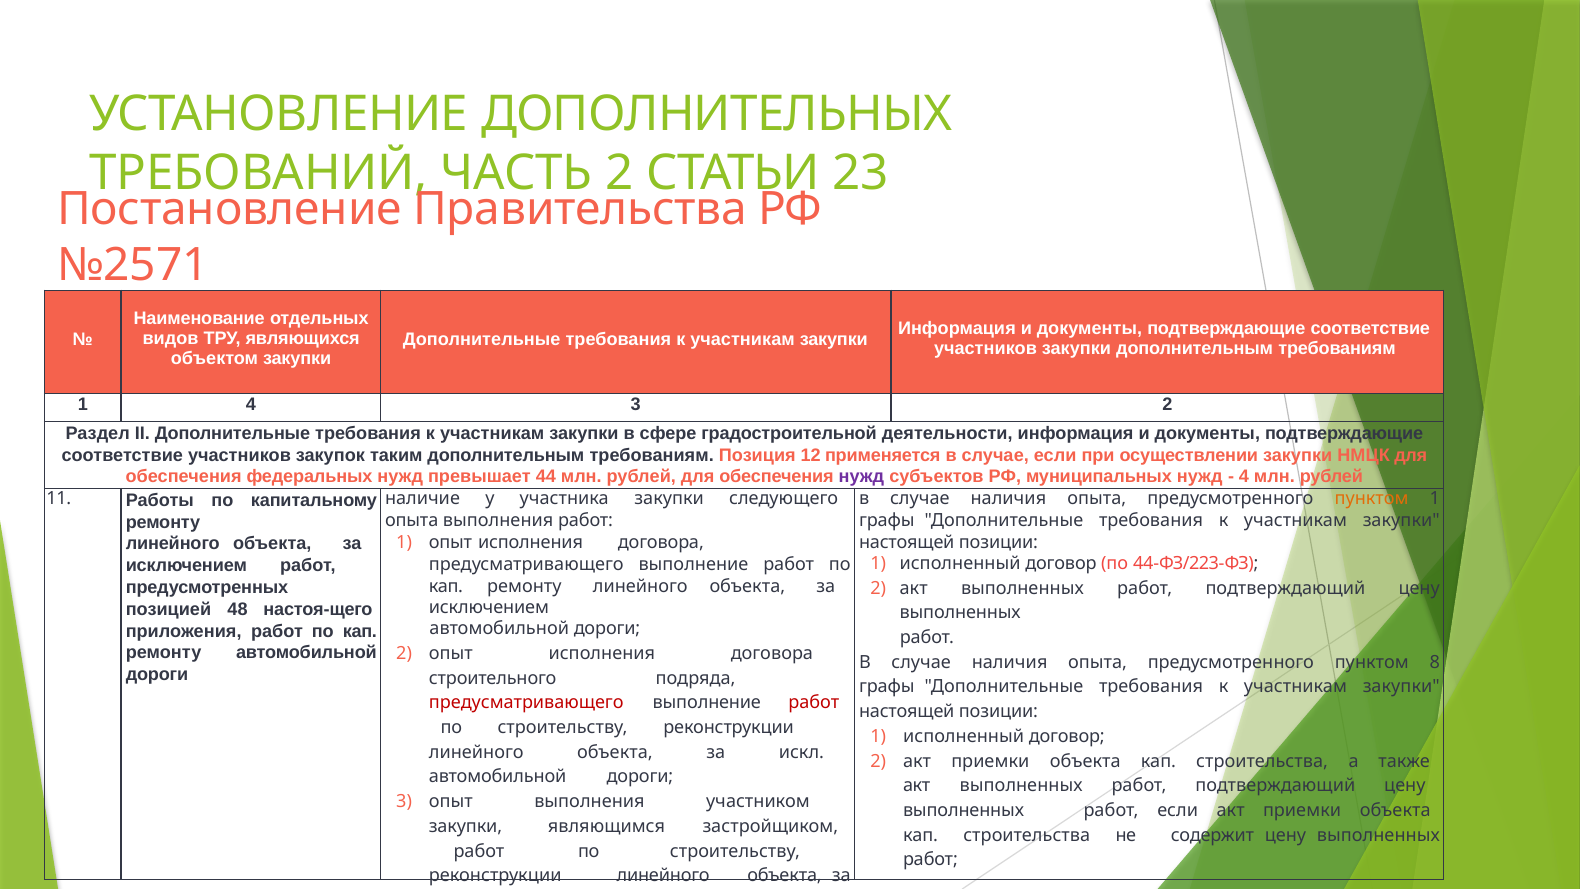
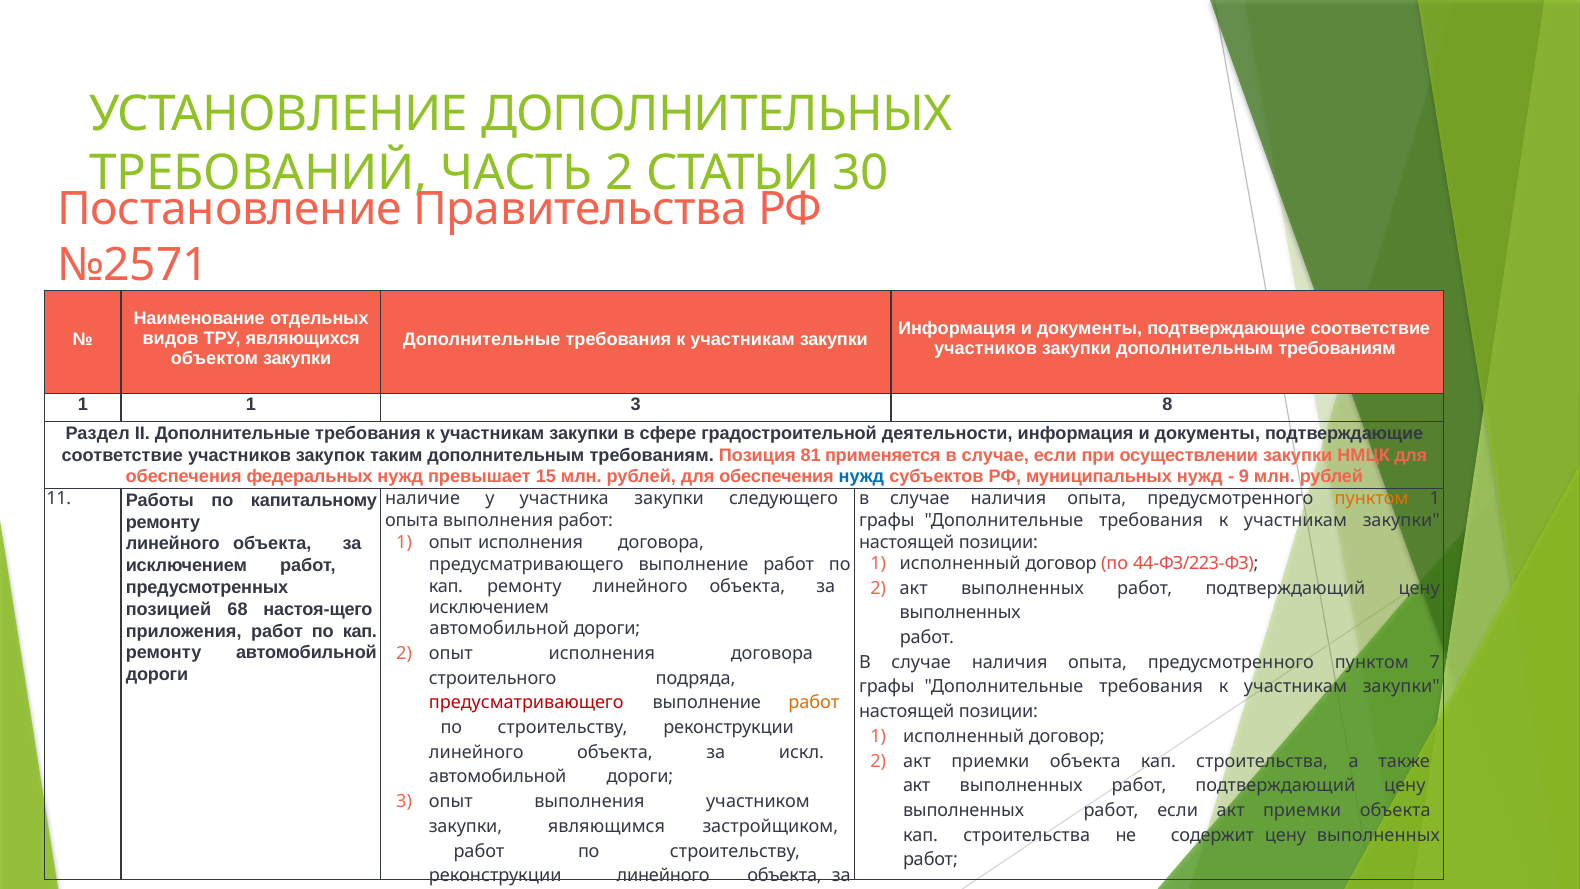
23: 23 -> 30 (861, 173)
1 4: 4 -> 1 (251, 405)
3 2: 2 -> 8 (1167, 405)
12: 12 -> 81 (811, 455)
44: 44 -> 15 (546, 477)
нужд colour: purple -> blue (861, 477)
4: 4 -> 9 (1244, 477)
48: 48 -> 68 (238, 609)
8: 8 -> 7 (1435, 662)
работ colour: red -> orange (814, 703)
